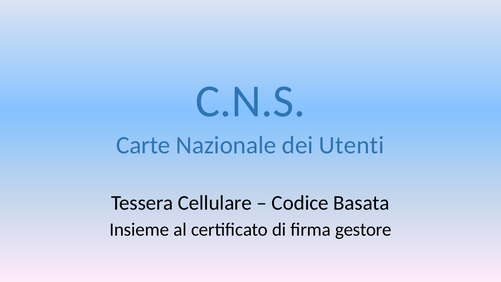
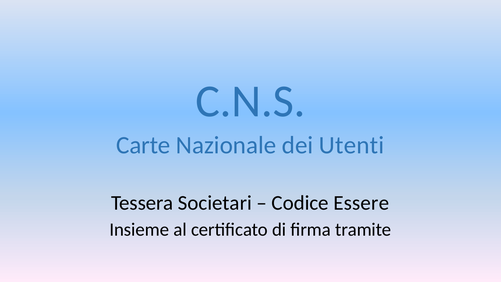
Cellulare: Cellulare -> Societari (215, 203)
Basata: Basata -> Essere (361, 203)
gestore: gestore -> tramite (363, 229)
